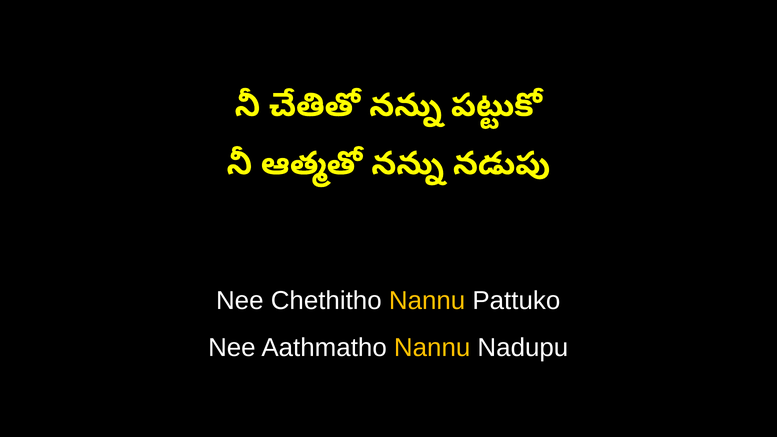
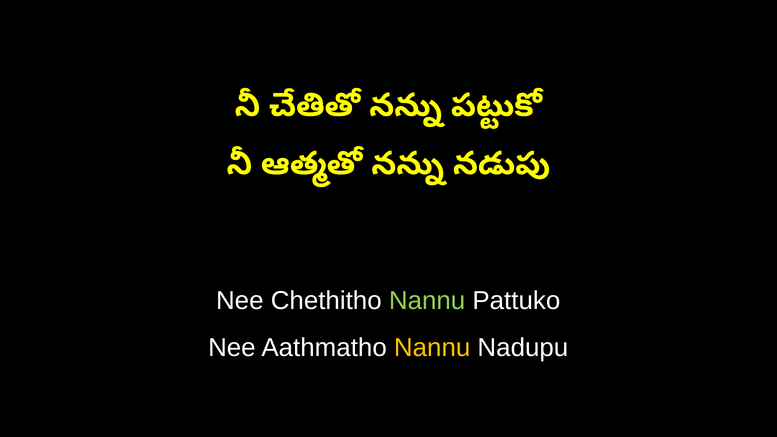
Nannu colour: yellow -> light green (427, 301)
